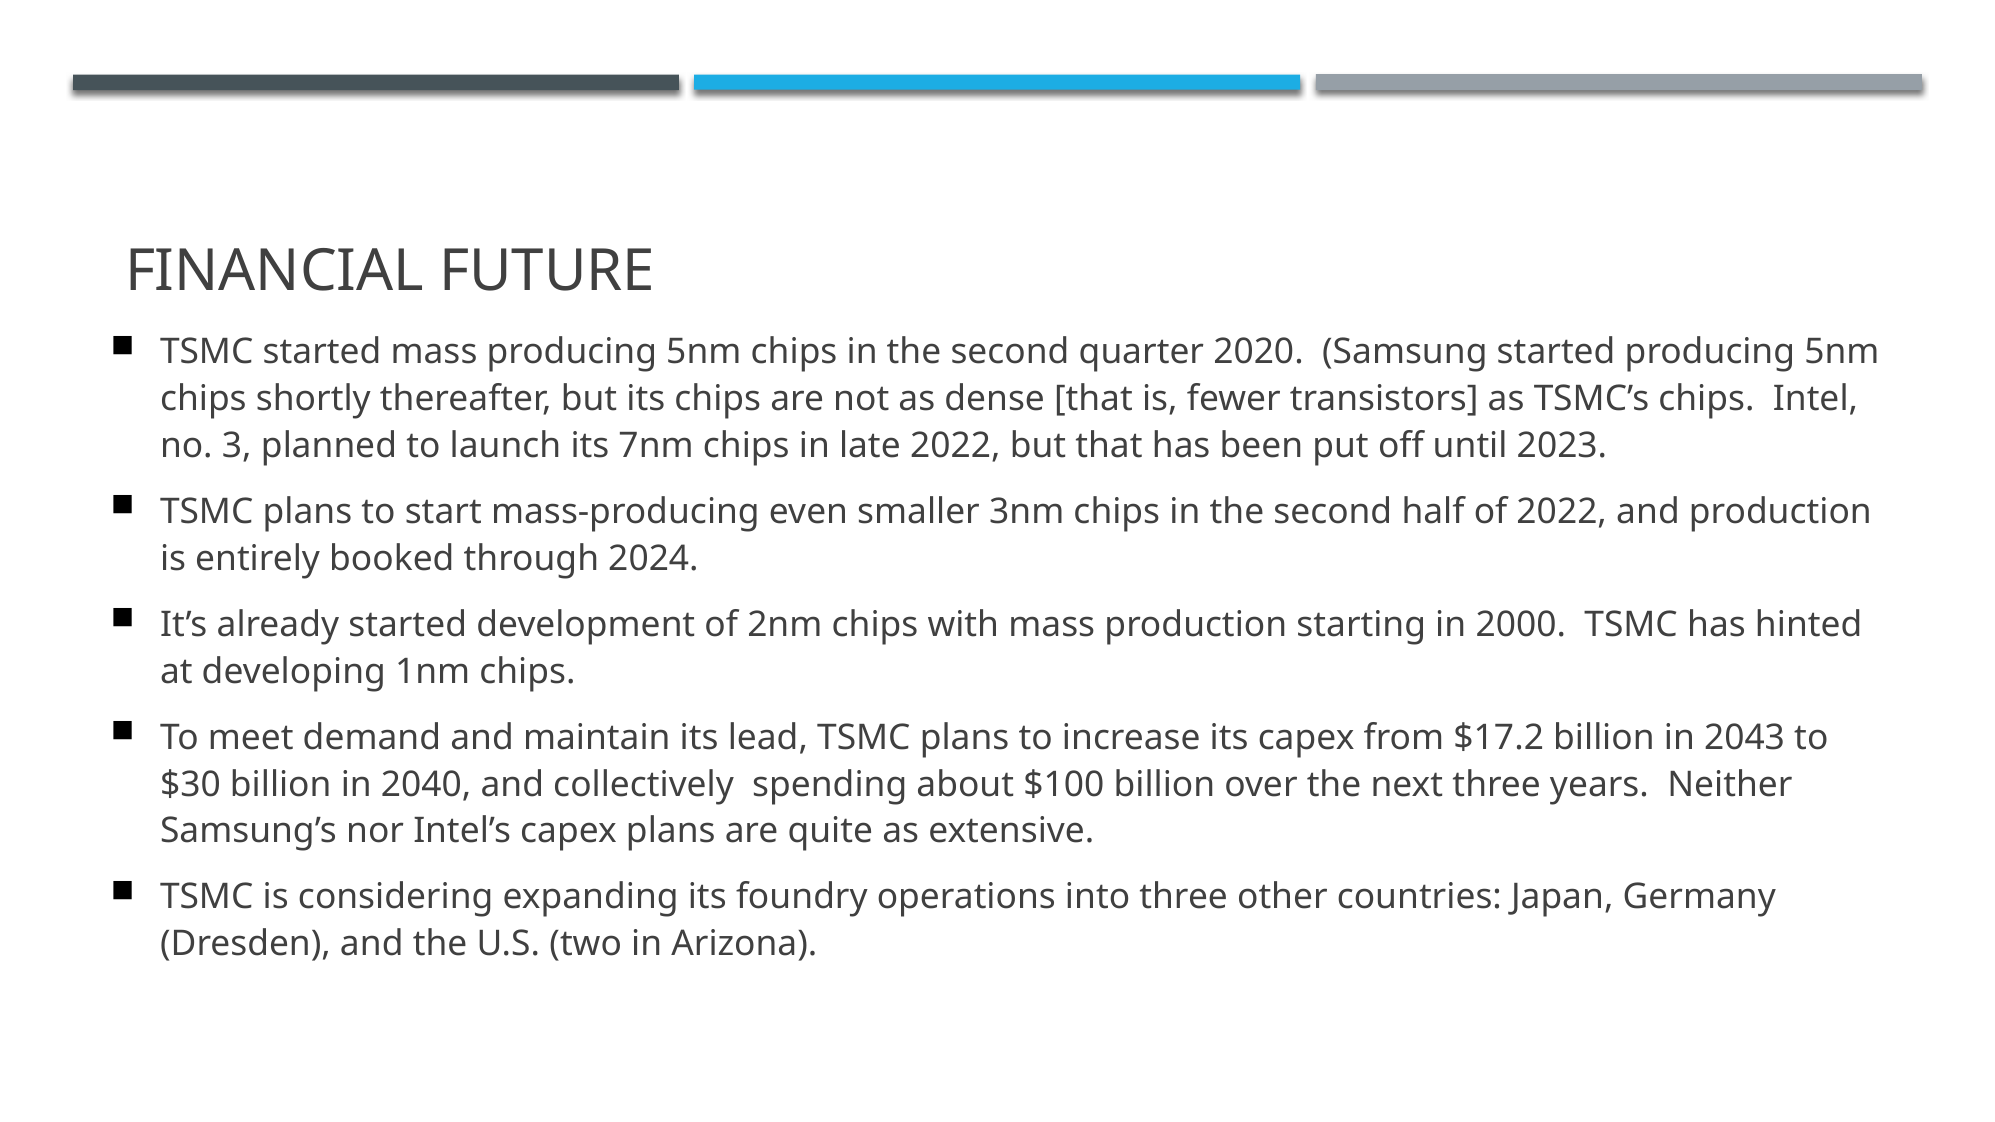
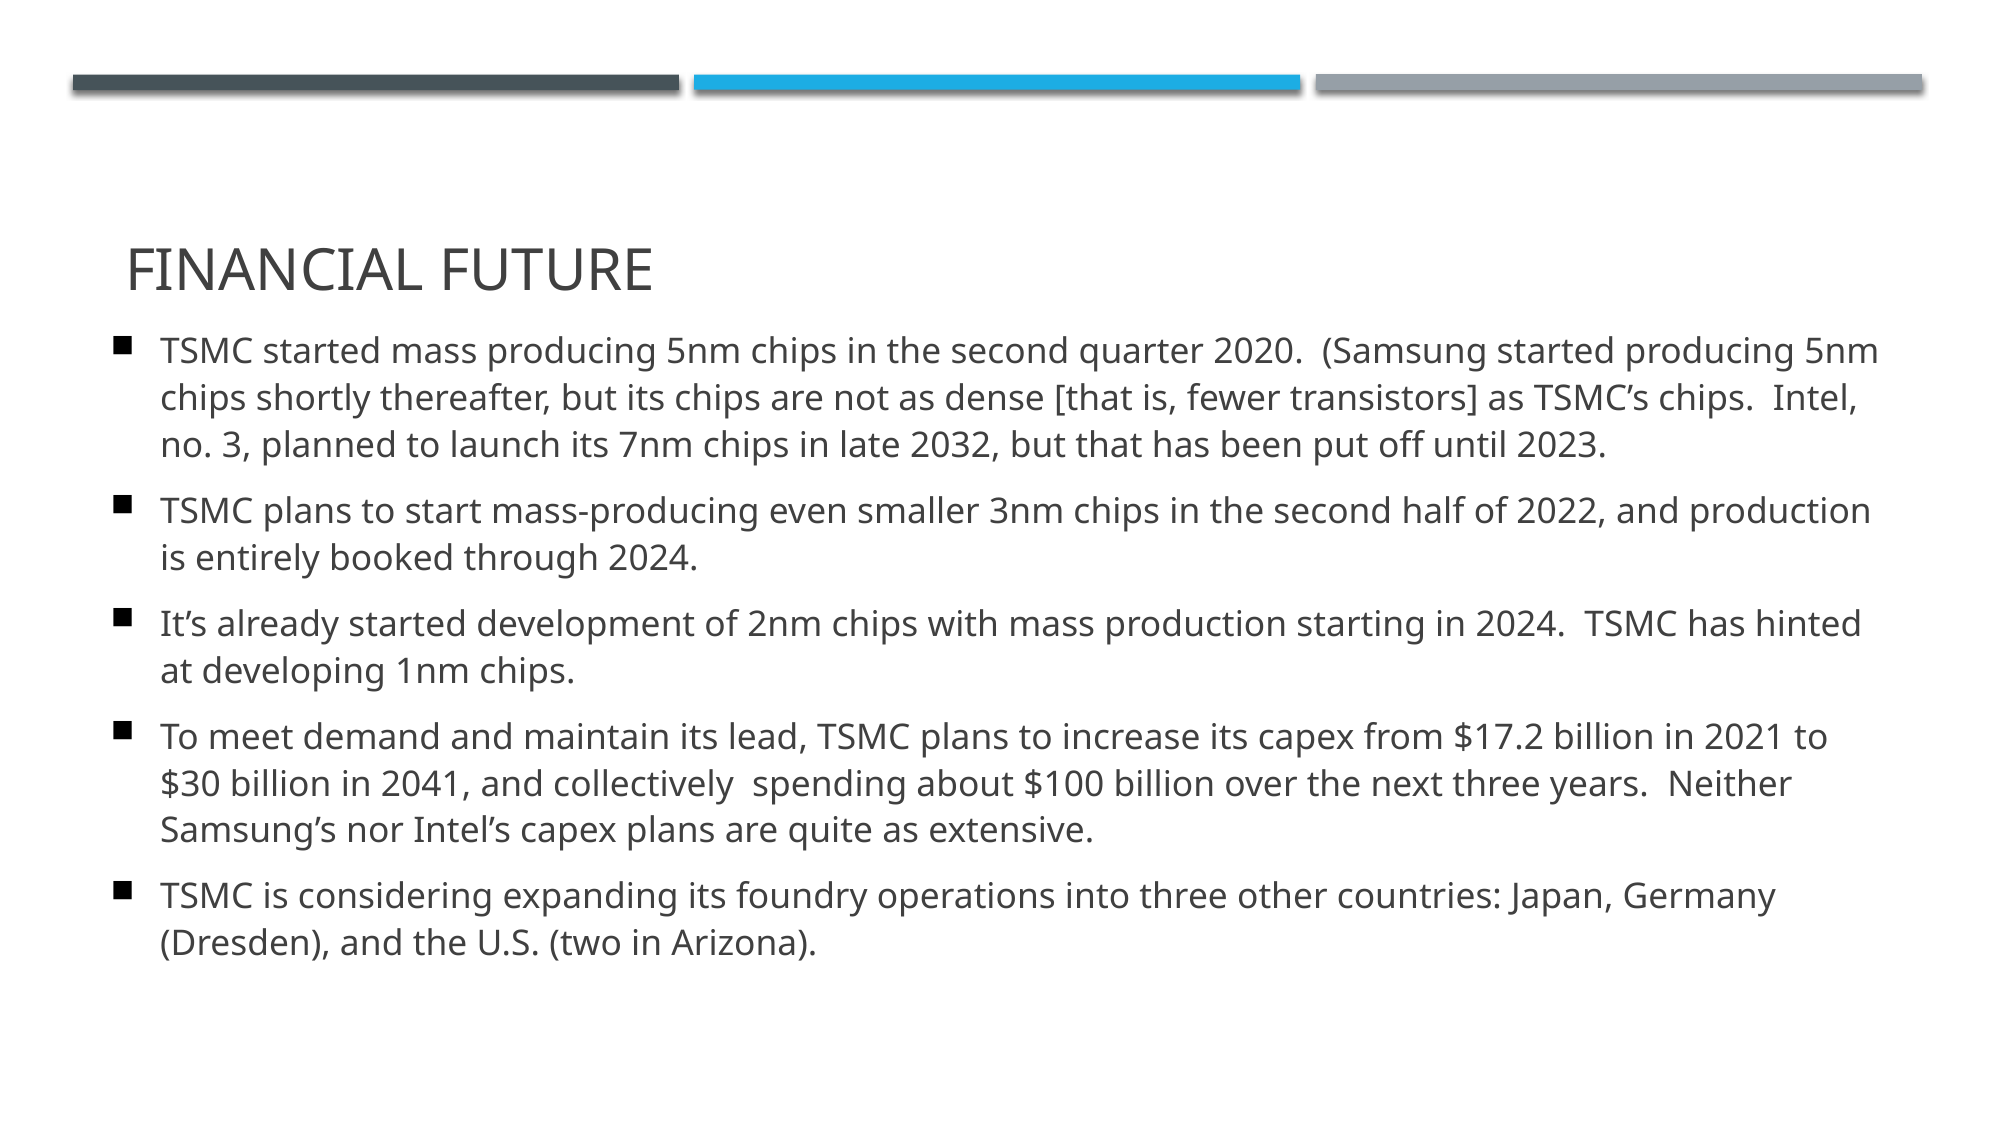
late 2022: 2022 -> 2032 (955, 446)
in 2000: 2000 -> 2024 (1521, 625)
2043: 2043 -> 2021 (1745, 738)
2040: 2040 -> 2041 (426, 784)
